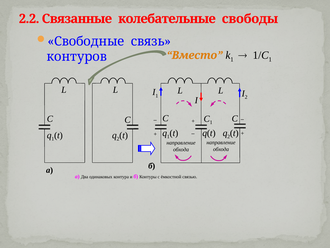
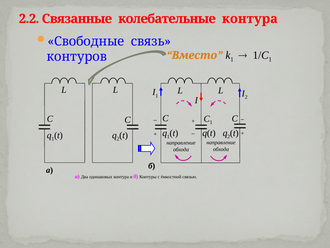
колебательные свободы: свободы -> контура (250, 19)
